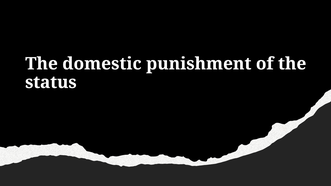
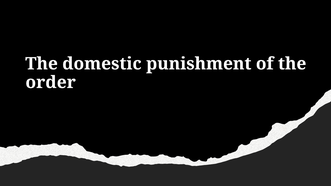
status: status -> order (51, 82)
